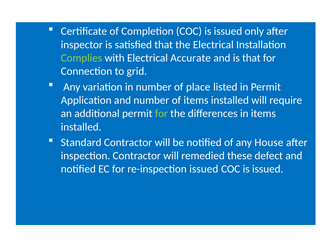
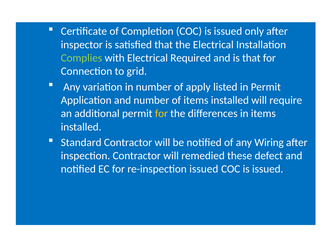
Accurate: Accurate -> Required (191, 58)
place: place -> apply (198, 87)
for colour: light green -> yellow (161, 113)
House: House -> Wiring (269, 142)
